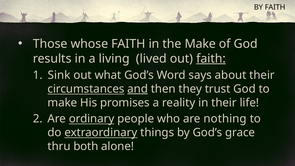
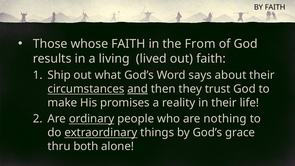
the Make: Make -> From (200, 44)
faith underline: present -> none (211, 59)
Sink: Sink -> Ship (59, 75)
